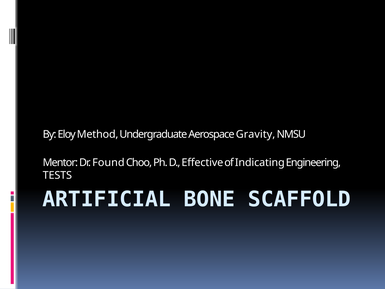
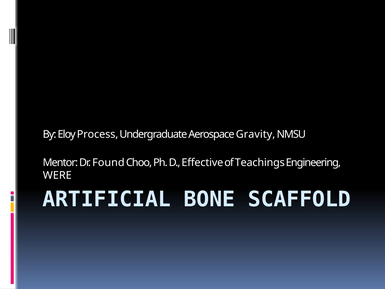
Method: Method -> Process (98, 134)
Indicating: Indicating -> Teachings (260, 162)
TESTS: TESTS -> WERE (57, 175)
